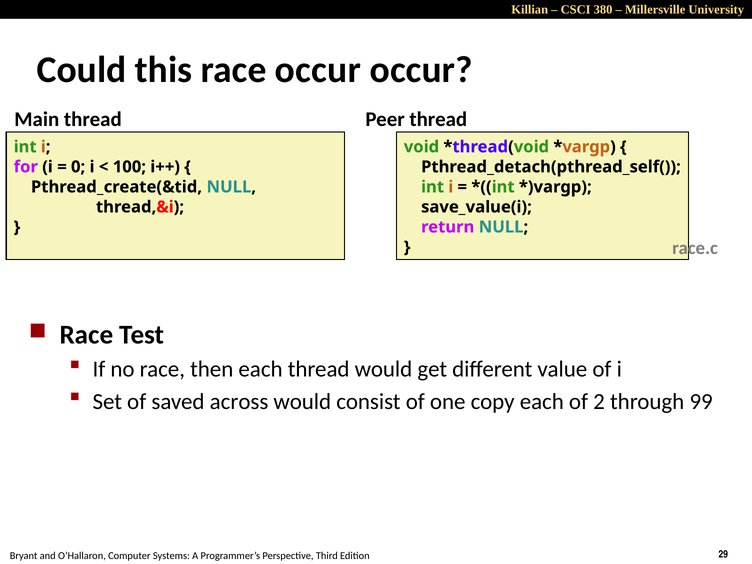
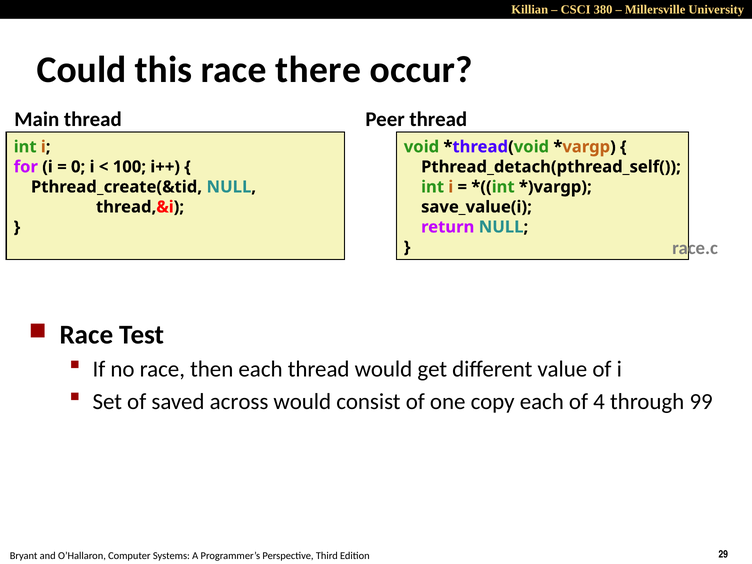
race occur: occur -> there (318, 70)
2: 2 -> 4 (599, 402)
